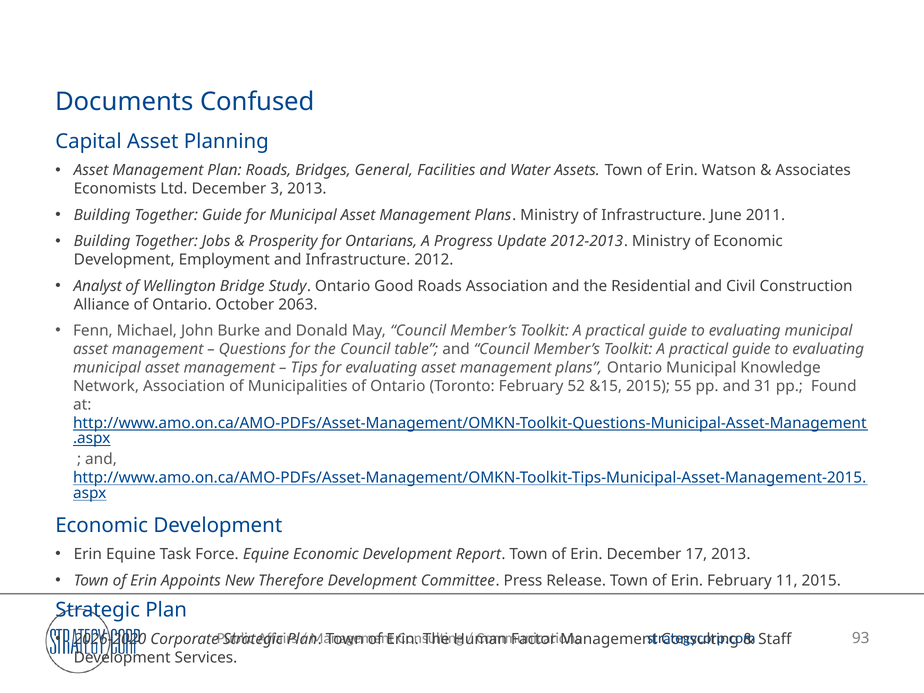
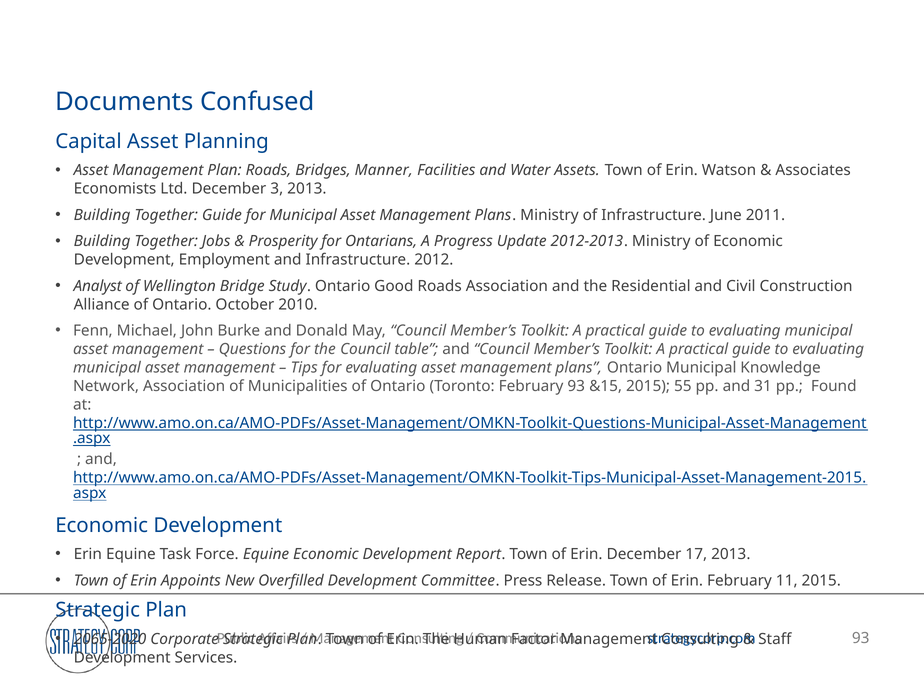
General: General -> Manner (384, 170)
2063: 2063 -> 2010 (298, 304)
February 52: 52 -> 93 (576, 386)
Therefore: Therefore -> Overfilled (291, 580)
2026-2020: 2026-2020 -> 2065-2020 (110, 639)
